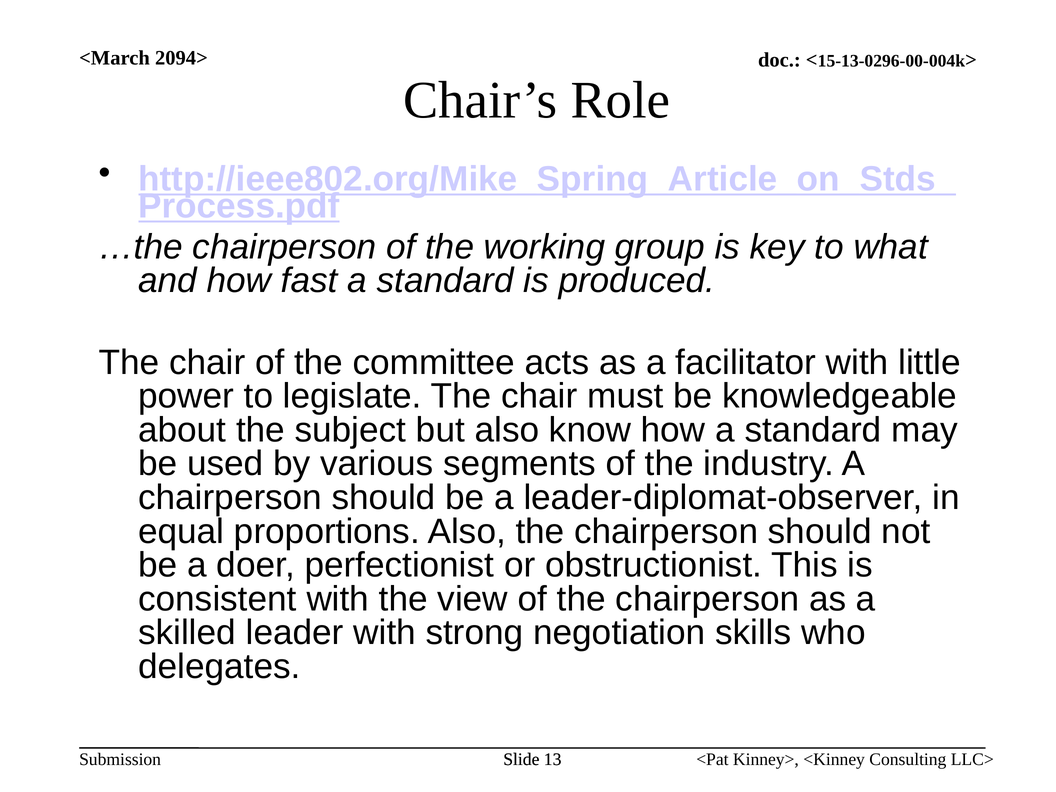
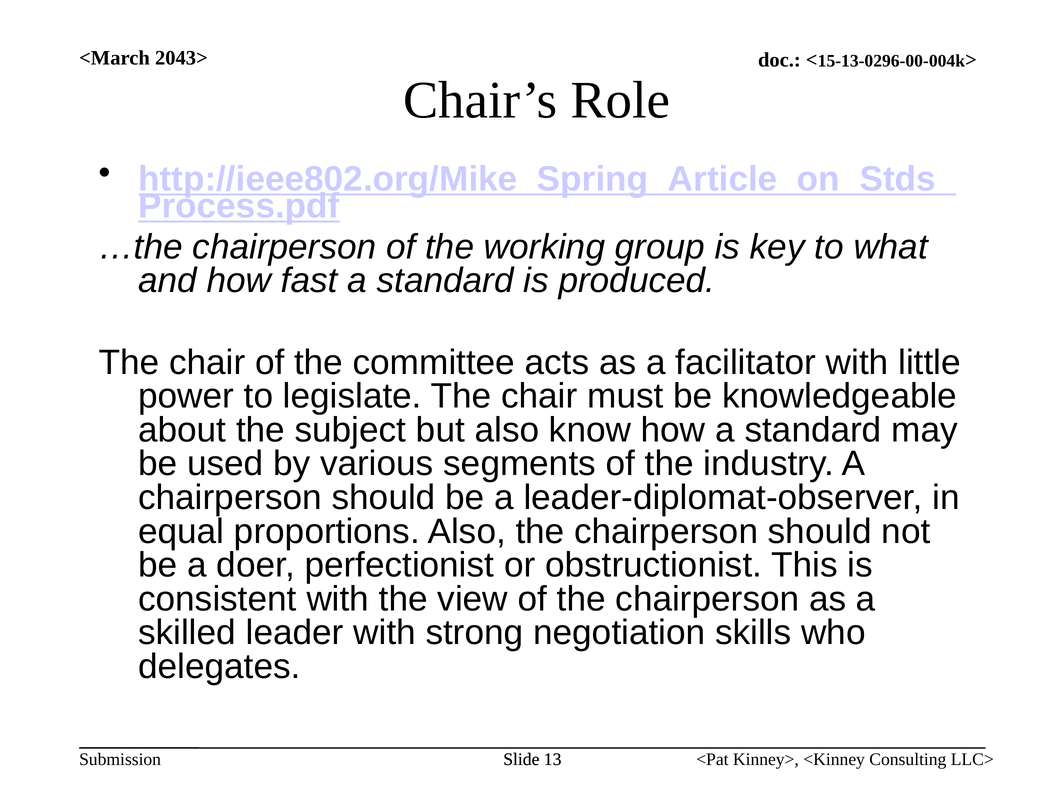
2094>: 2094> -> 2043> (181, 58)
